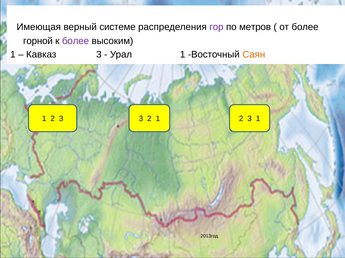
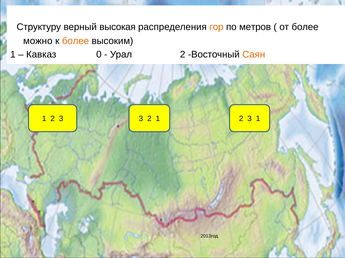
Имеющая: Имеющая -> Структуру (39, 27)
системе: системе -> высокая (118, 27)
гор colour: purple -> orange (216, 27)
горной: горной -> можно (38, 41)
более colour: purple -> orange (76, 41)
Кавказ 3: 3 -> 0 (99, 55)
Урал 1: 1 -> 2 (183, 55)
